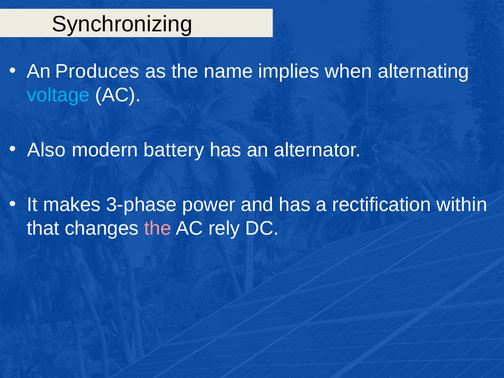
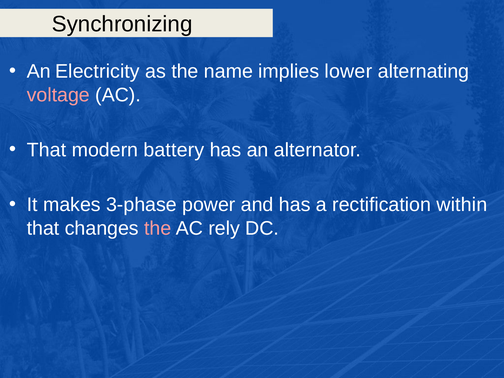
Produces: Produces -> Electricity (97, 71)
when: when -> lower (348, 71)
voltage colour: light blue -> pink (58, 95)
Also: Also -> That (47, 150)
